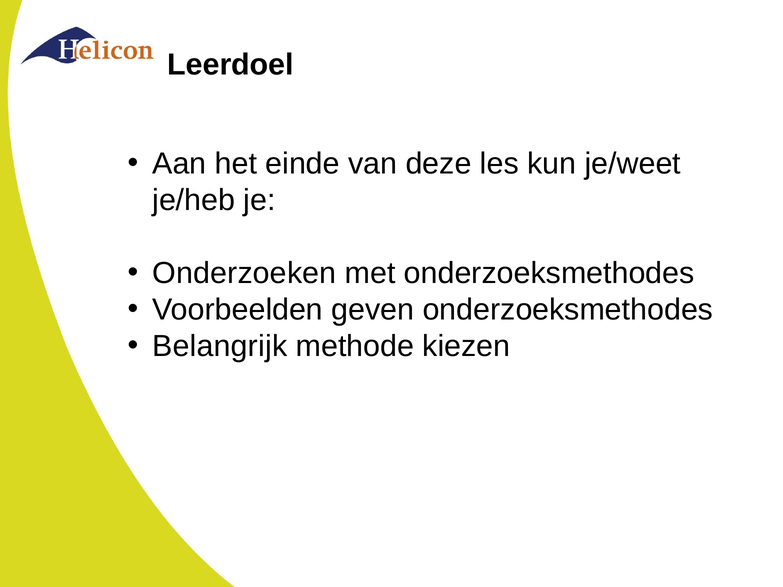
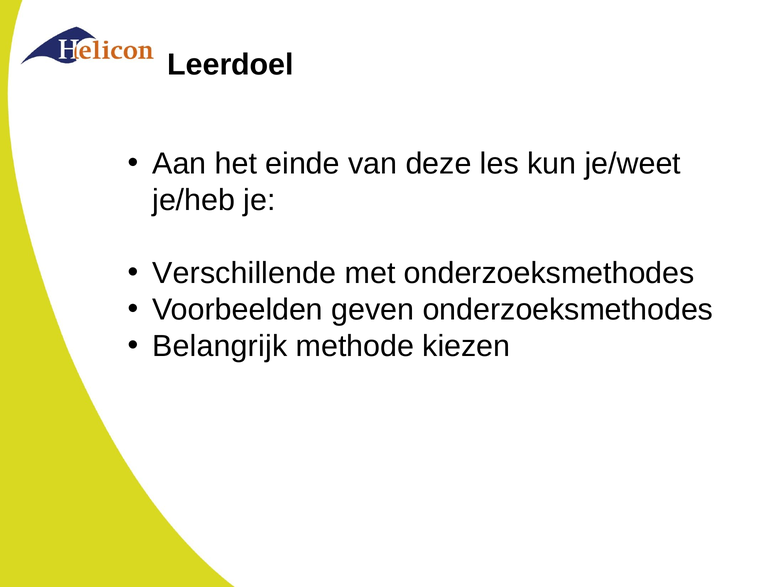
Onderzoeken: Onderzoeken -> Verschillende (244, 273)
